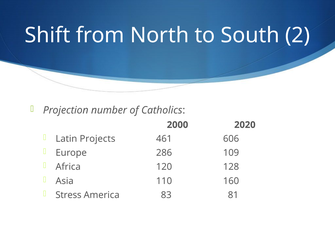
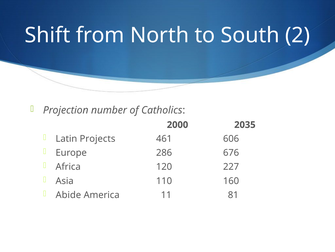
2020: 2020 -> 2035 (245, 124)
109: 109 -> 676 (231, 152)
128: 128 -> 227 (231, 166)
Stress: Stress -> Abide (68, 194)
83: 83 -> 11 (166, 194)
